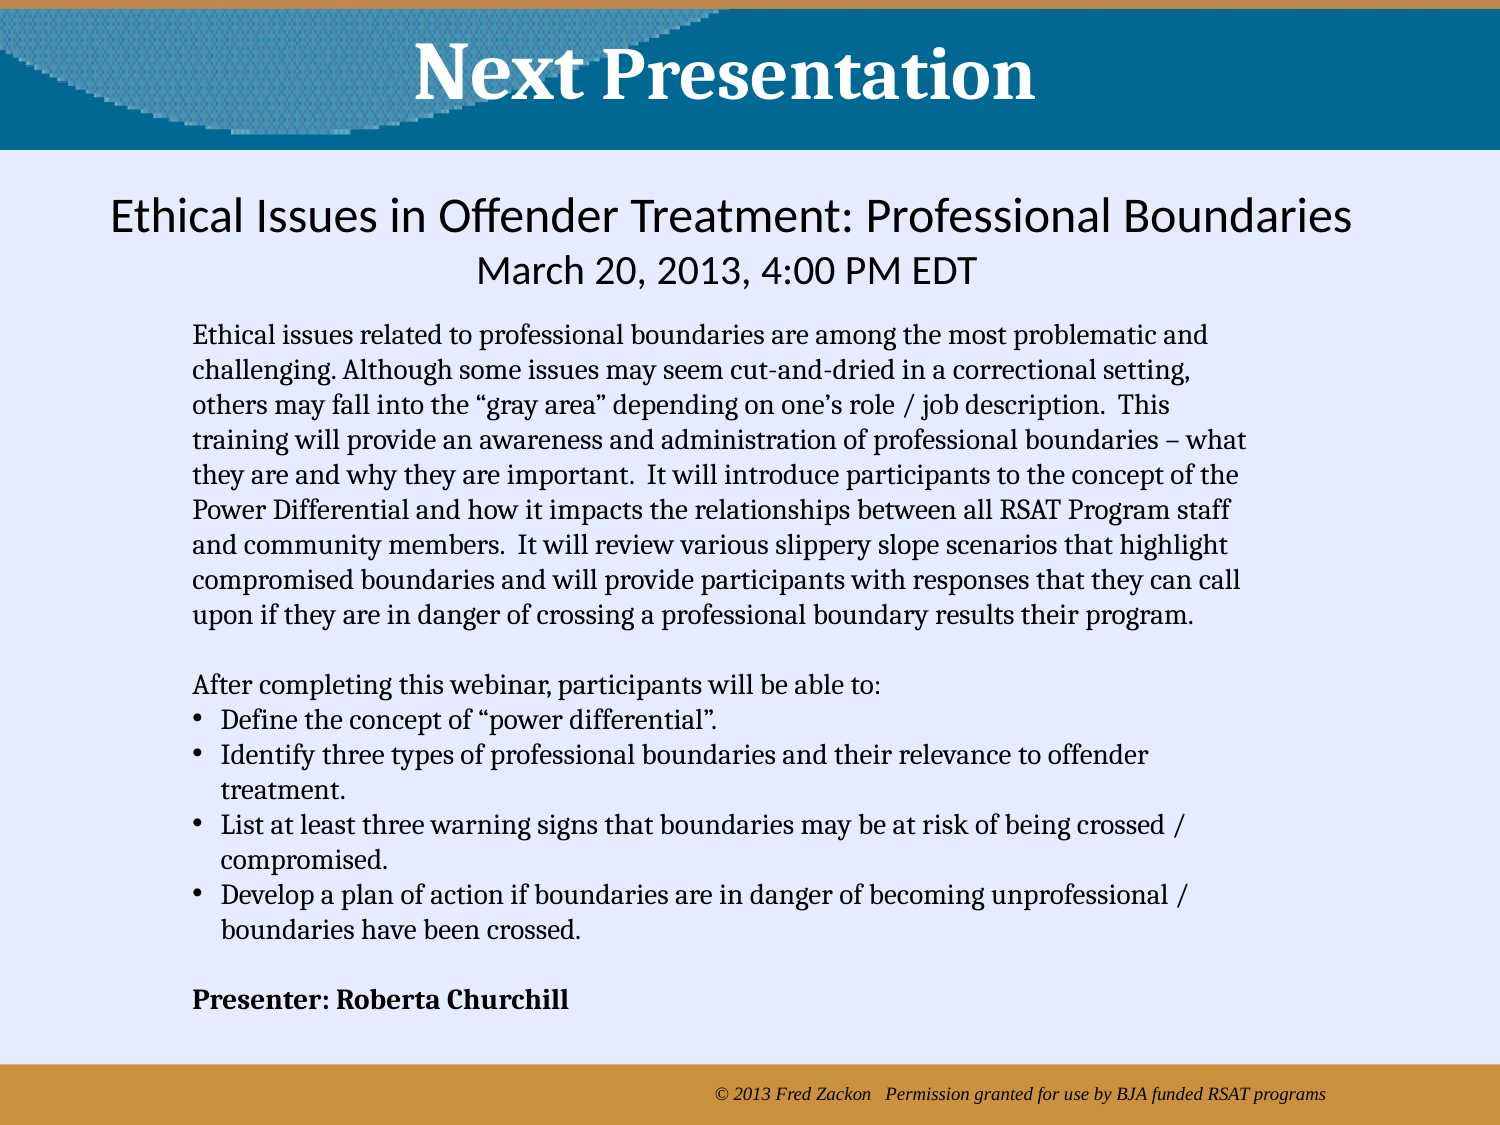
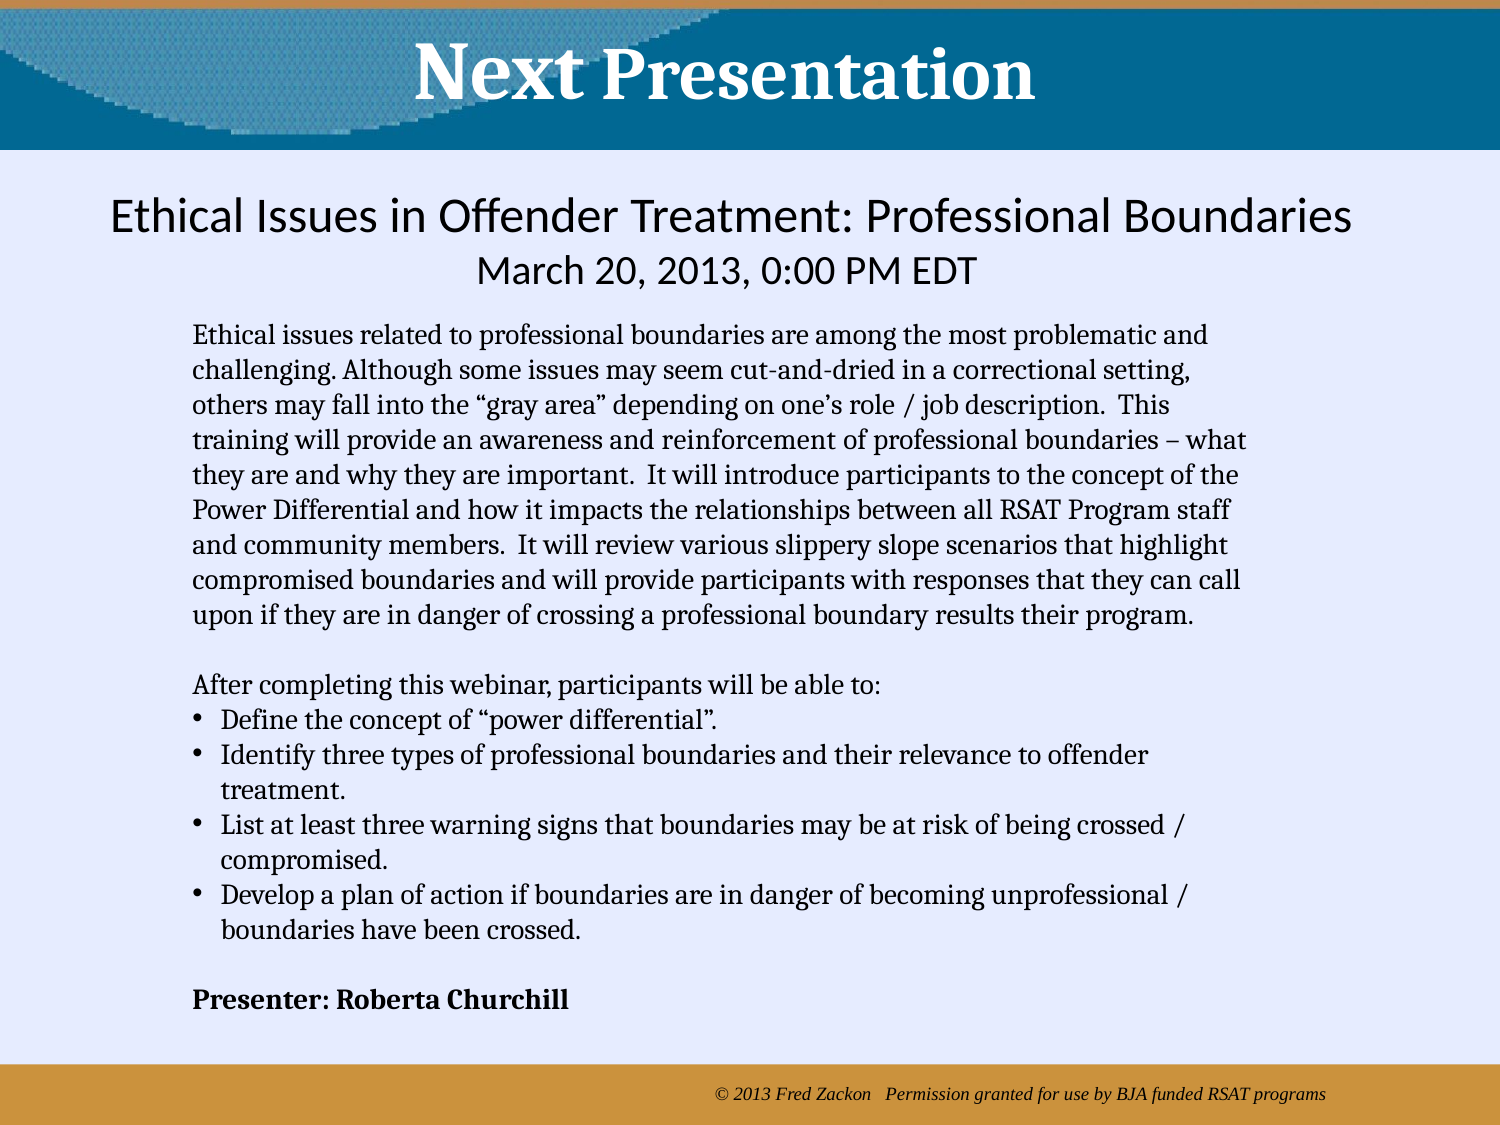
4:00: 4:00 -> 0:00 (798, 270)
administration: administration -> reinforcement (749, 440)
